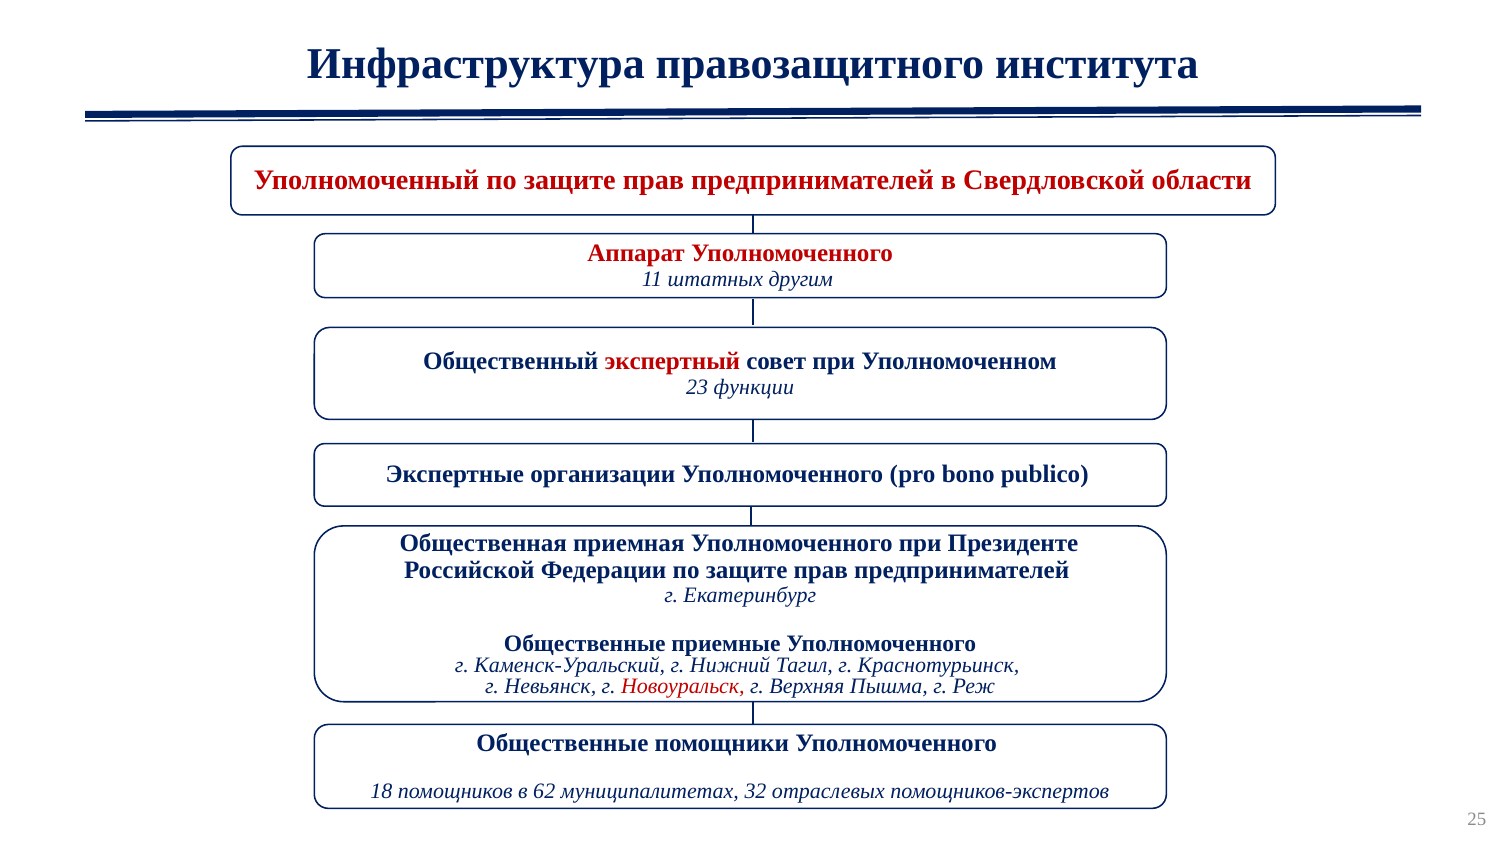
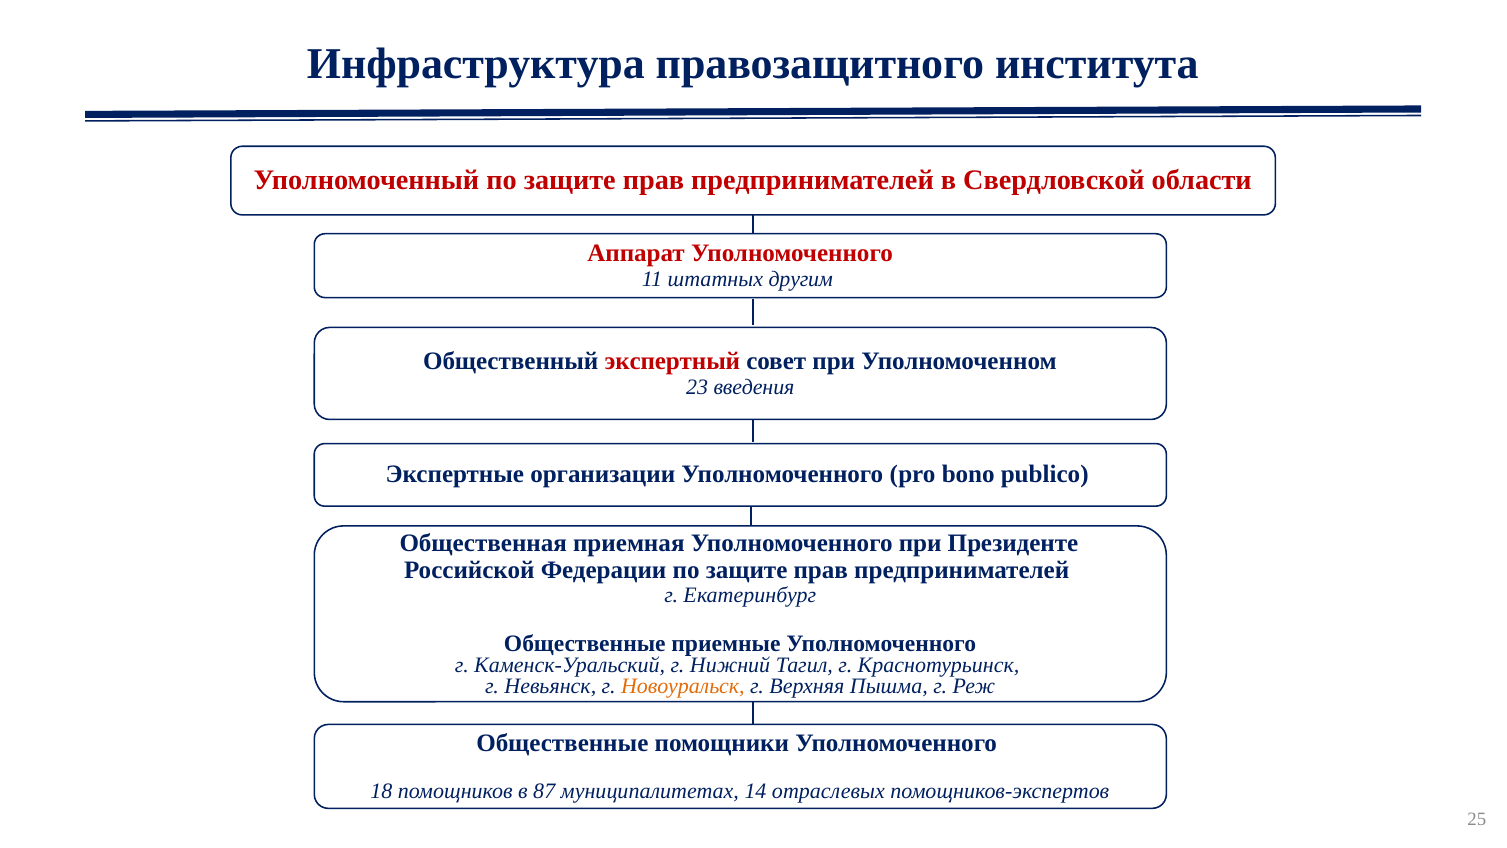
функции: функции -> введения (754, 387)
Новоуральск colour: red -> orange (683, 686)
62: 62 -> 87 (544, 791)
32: 32 -> 14 (755, 791)
